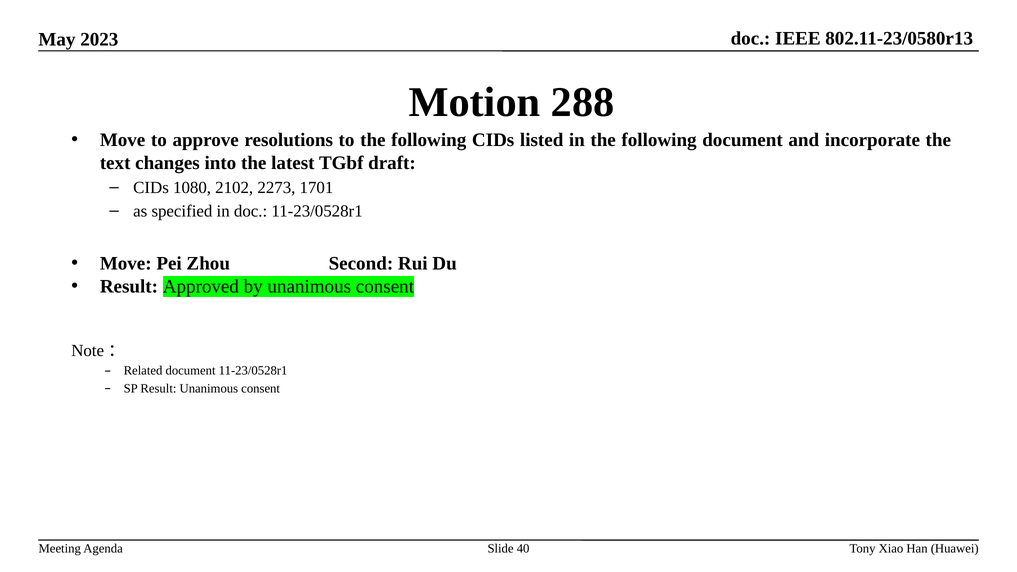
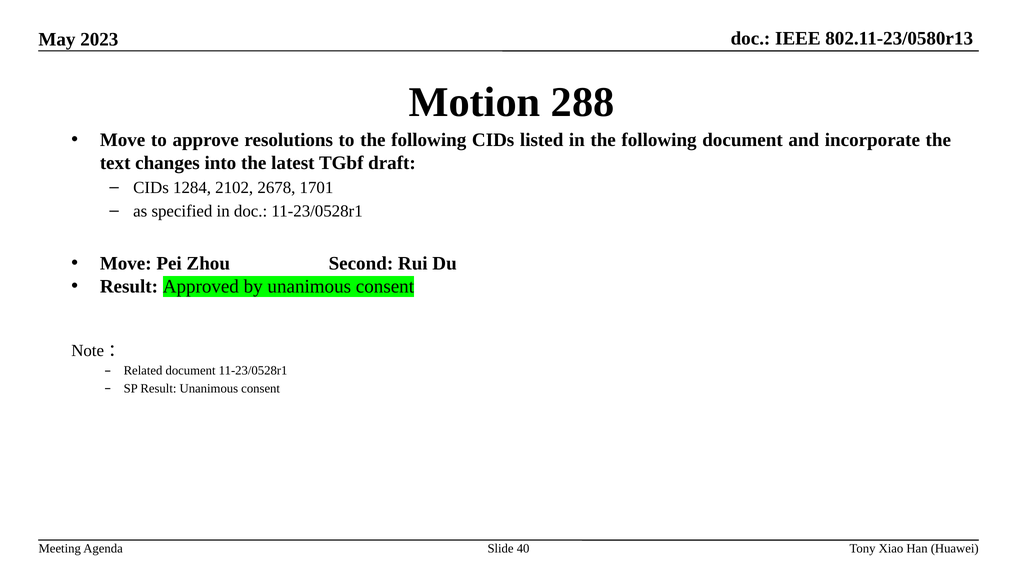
1080: 1080 -> 1284 (192, 188)
2273: 2273 -> 2678 (276, 188)
